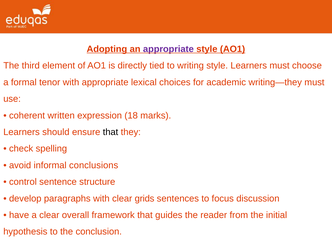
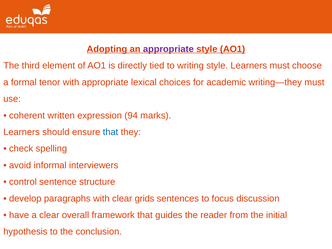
18: 18 -> 94 (131, 115)
that colour: black -> blue (111, 132)
conclusions: conclusions -> interviewers (94, 165)
